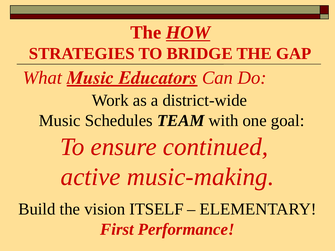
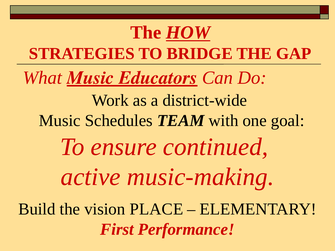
ITSELF: ITSELF -> PLACE (156, 209)
